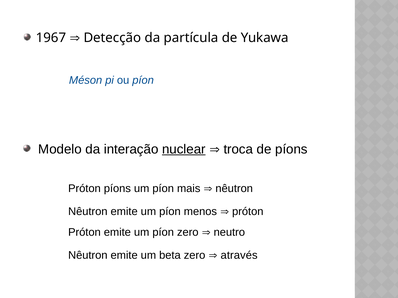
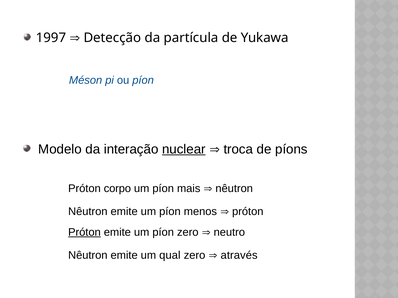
1967: 1967 -> 1997 (51, 38)
Próton píons: píons -> corpo (117, 189)
Próton underline: none -> present (84, 233)
beta: beta -> qual (170, 256)
